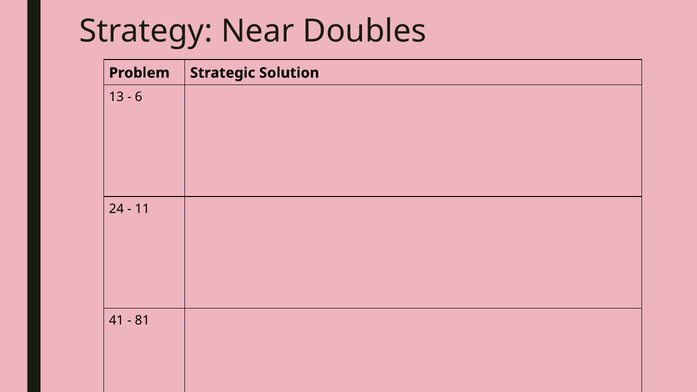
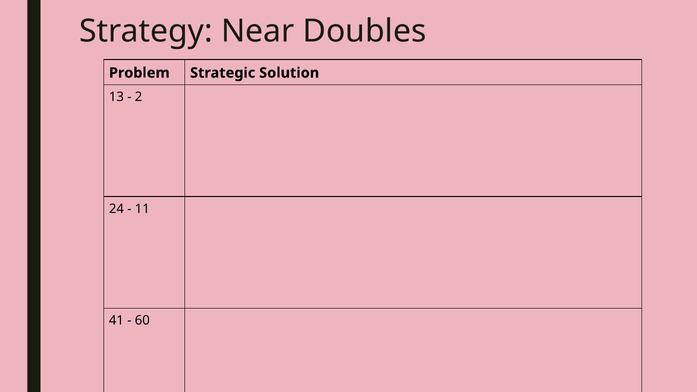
6: 6 -> 2 (139, 97)
81: 81 -> 60 (142, 321)
